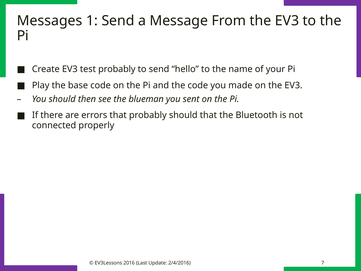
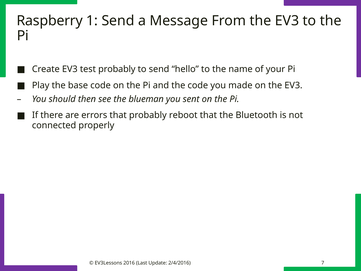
Messages: Messages -> Raspberry (50, 21)
probably should: should -> reboot (183, 115)
